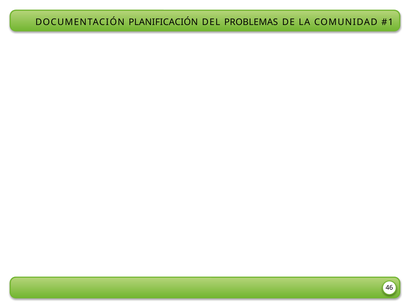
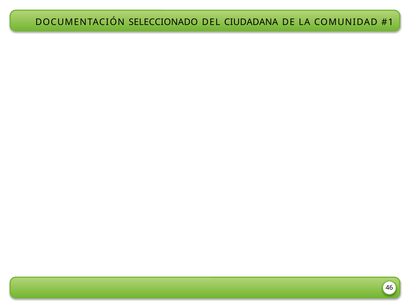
PLANIFICACIÓN: PLANIFICACIÓN -> SELECCIONADO (163, 22)
PROBLEMAS: PROBLEMAS -> CIUDADANA (251, 22)
